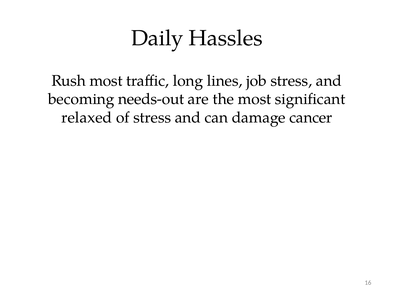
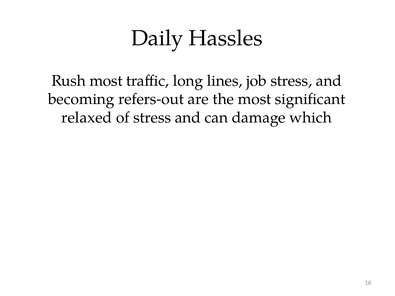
needs-out: needs-out -> refers-out (151, 99)
cancer: cancer -> which (311, 118)
